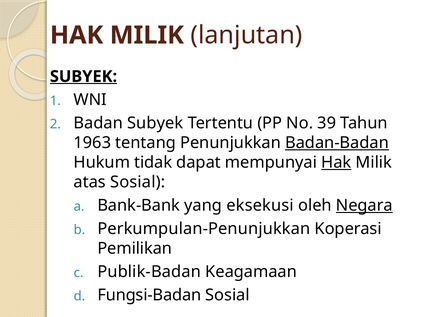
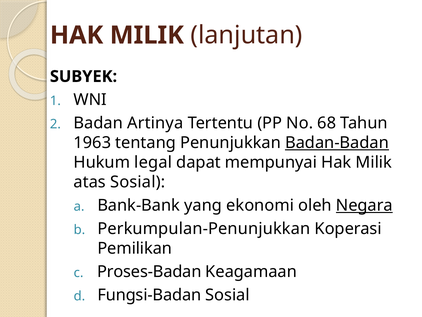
SUBYEK underline: present -> none (84, 76)
Badan Subyek: Subyek -> Artinya (155, 123)
39: 39 -> 68 (327, 123)
tidak: tidak -> legal (153, 162)
Hak underline: present -> none (336, 162)
eksekusi: eksekusi -> ekonomi (260, 205)
Publik-Badan: Publik-Badan -> Proses-Badan (149, 271)
